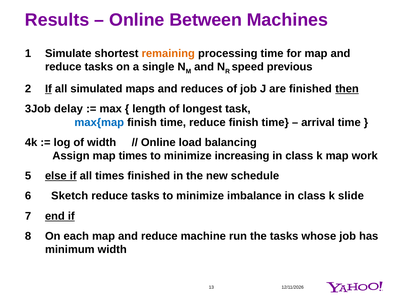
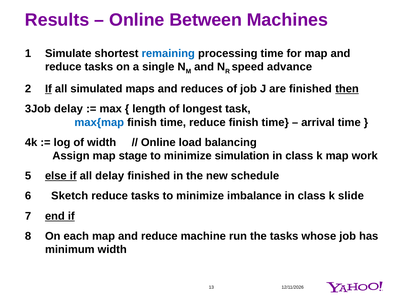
remaining colour: orange -> blue (168, 54)
previous: previous -> advance (290, 67)
map times: times -> stage (133, 156)
increasing: increasing -> simulation (242, 156)
all times: times -> delay (110, 176)
